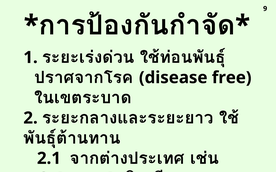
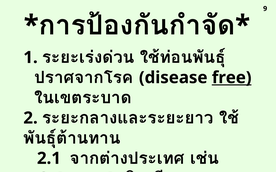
free underline: none -> present (232, 78)
